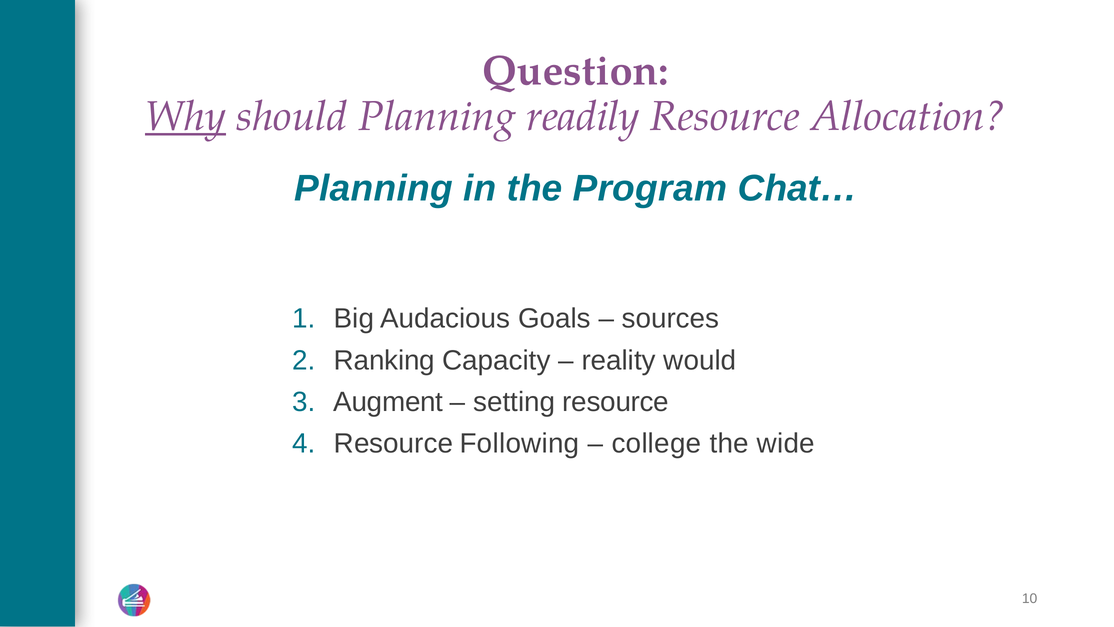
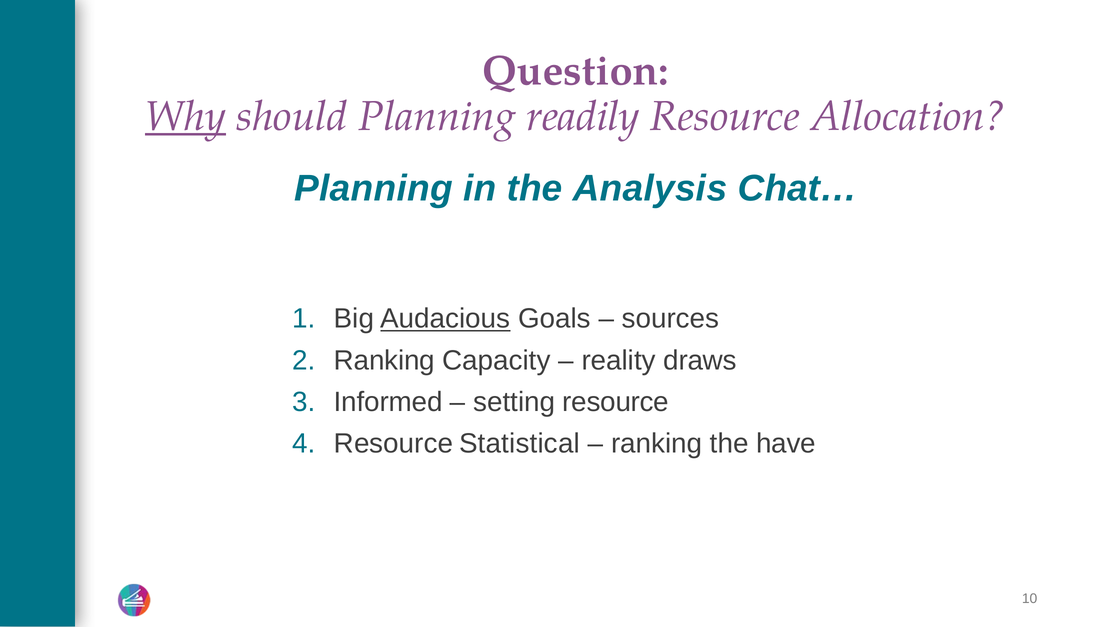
Program: Program -> Analysis (650, 188)
Audacious underline: none -> present (445, 318)
would: would -> draws (700, 360)
Augment: Augment -> Informed (388, 402)
Following: Following -> Statistical (520, 443)
college: college -> ranking (657, 443)
wide: wide -> have (786, 443)
